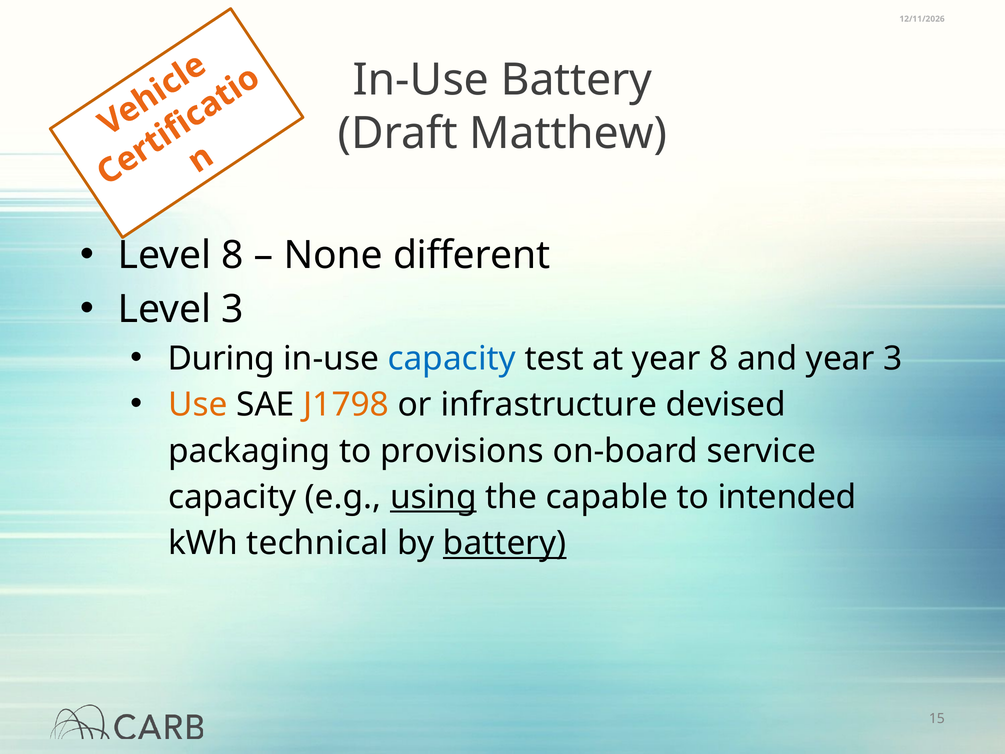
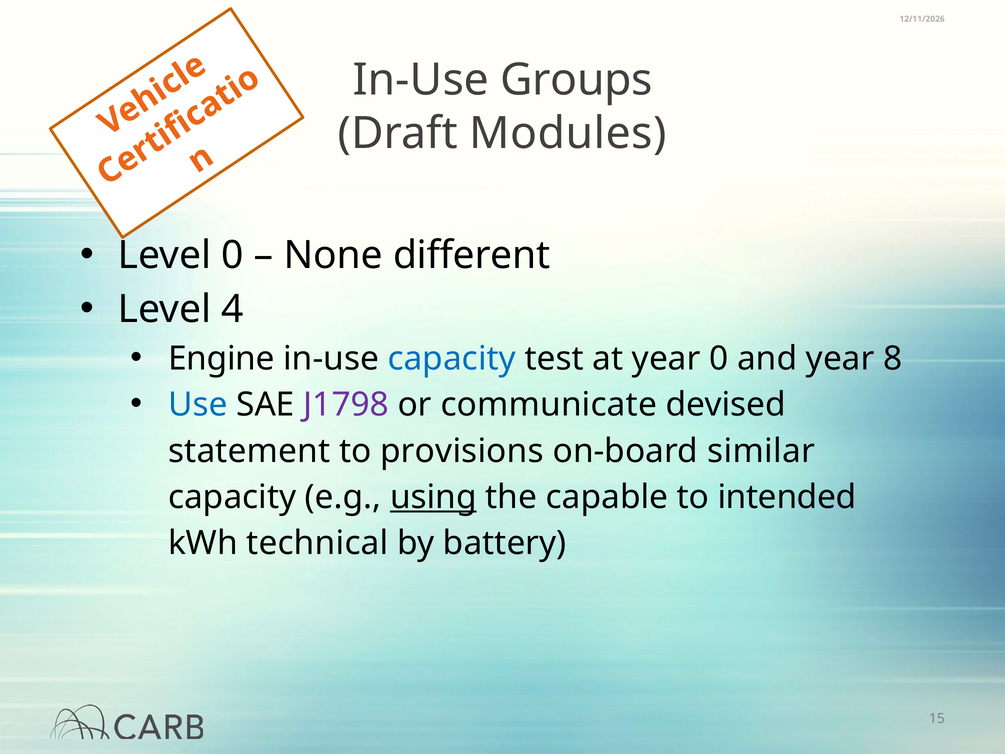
In-Use Battery: Battery -> Groups (577, 80)
Matthew: Matthew -> Modules (568, 134)
Level 8: 8 -> 0 (233, 255)
Level 3: 3 -> 4 (233, 309)
During: During -> Engine (221, 358)
year 8: 8 -> 0 (719, 358)
year 3: 3 -> 8 (893, 358)
Use colour: orange -> blue (198, 405)
J1798 colour: orange -> purple (346, 405)
infrastructure: infrastructure -> communicate (549, 405)
packaging: packaging -> statement (249, 451)
service: service -> similar (761, 451)
battery underline: present -> none (505, 543)
